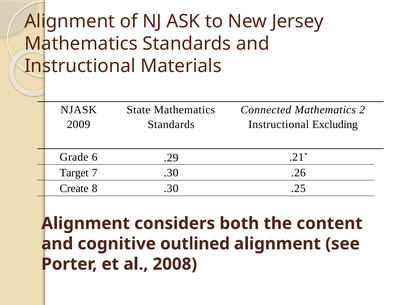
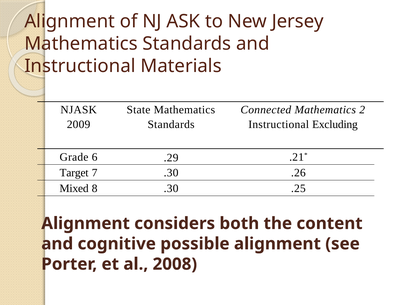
Create: Create -> Mixed (74, 189)
outlined: outlined -> possible (195, 244)
